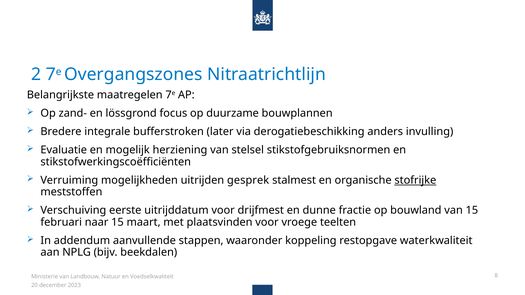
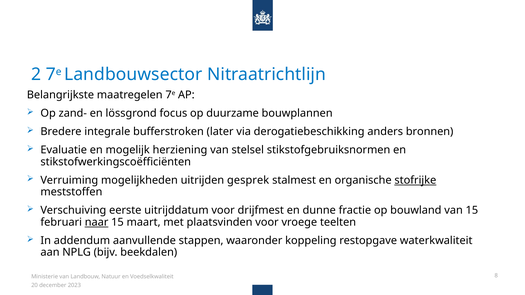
Overgangszones: Overgangszones -> Landbouwsector (133, 75)
invulling: invulling -> bronnen (430, 132)
naar underline: none -> present (97, 222)
